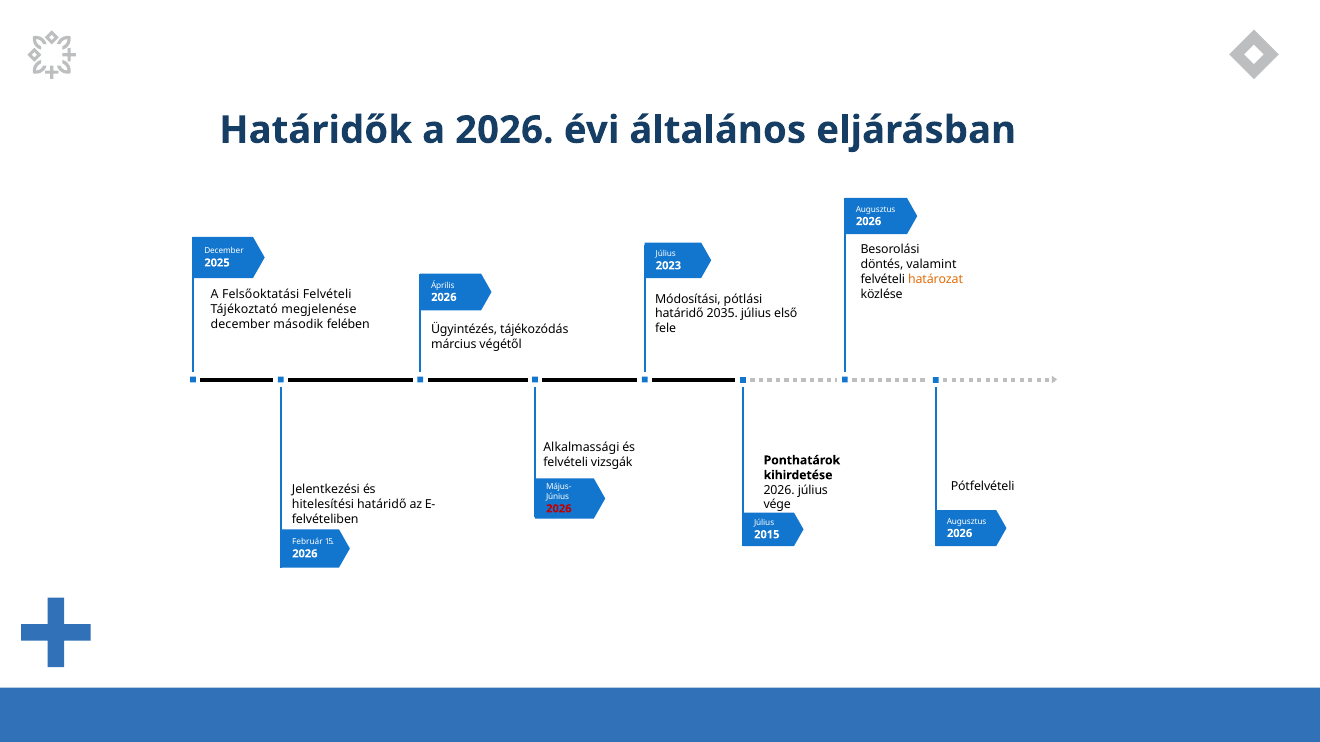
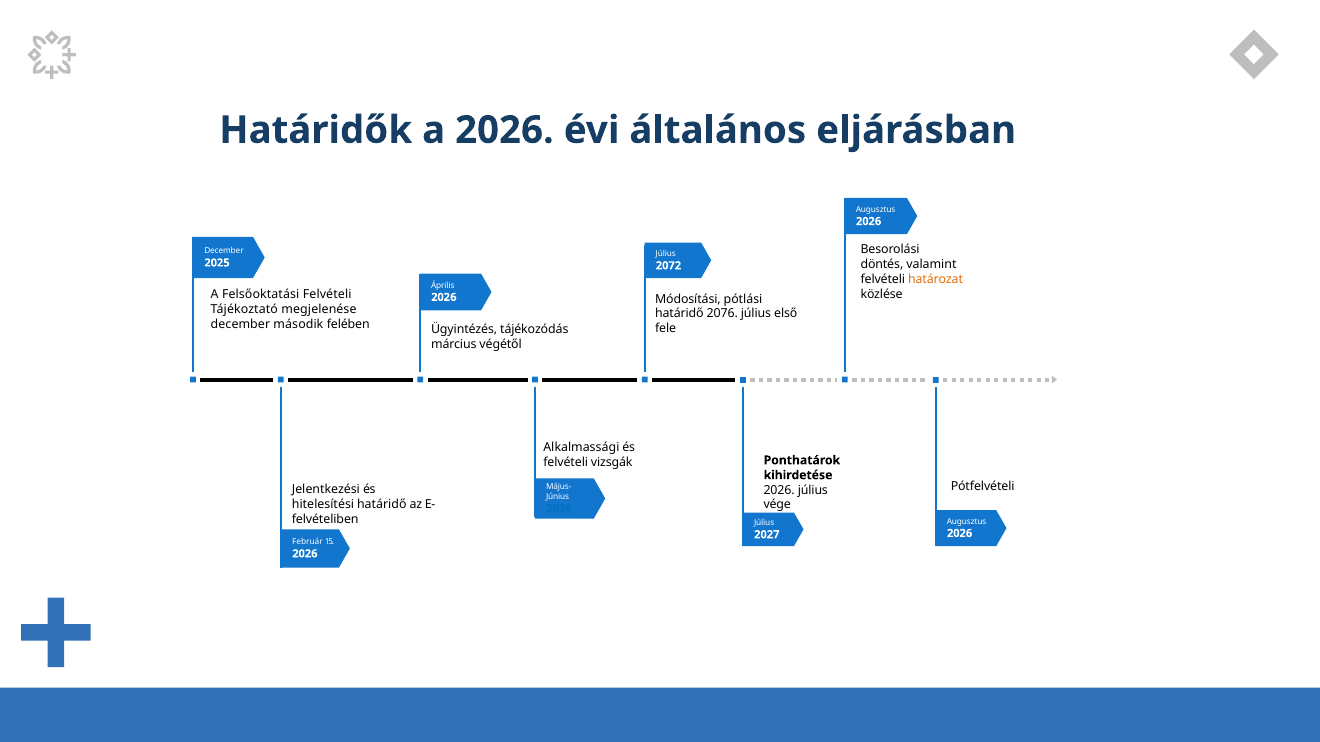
2023: 2023 -> 2072 (668, 266)
2035: 2035 -> 2076 (722, 314)
2026 colour: red -> blue (559, 509)
2015: 2015 -> 2027 (767, 535)
